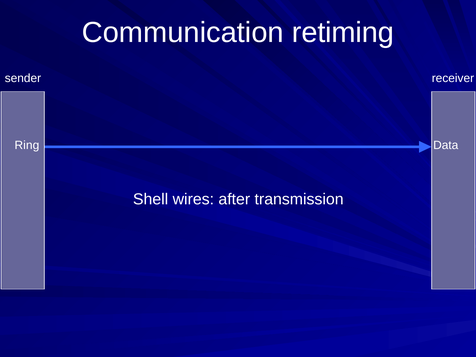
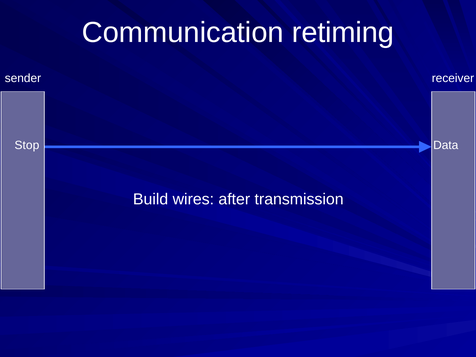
Ring: Ring -> Stop (27, 145)
Shell: Shell -> Build (151, 199)
